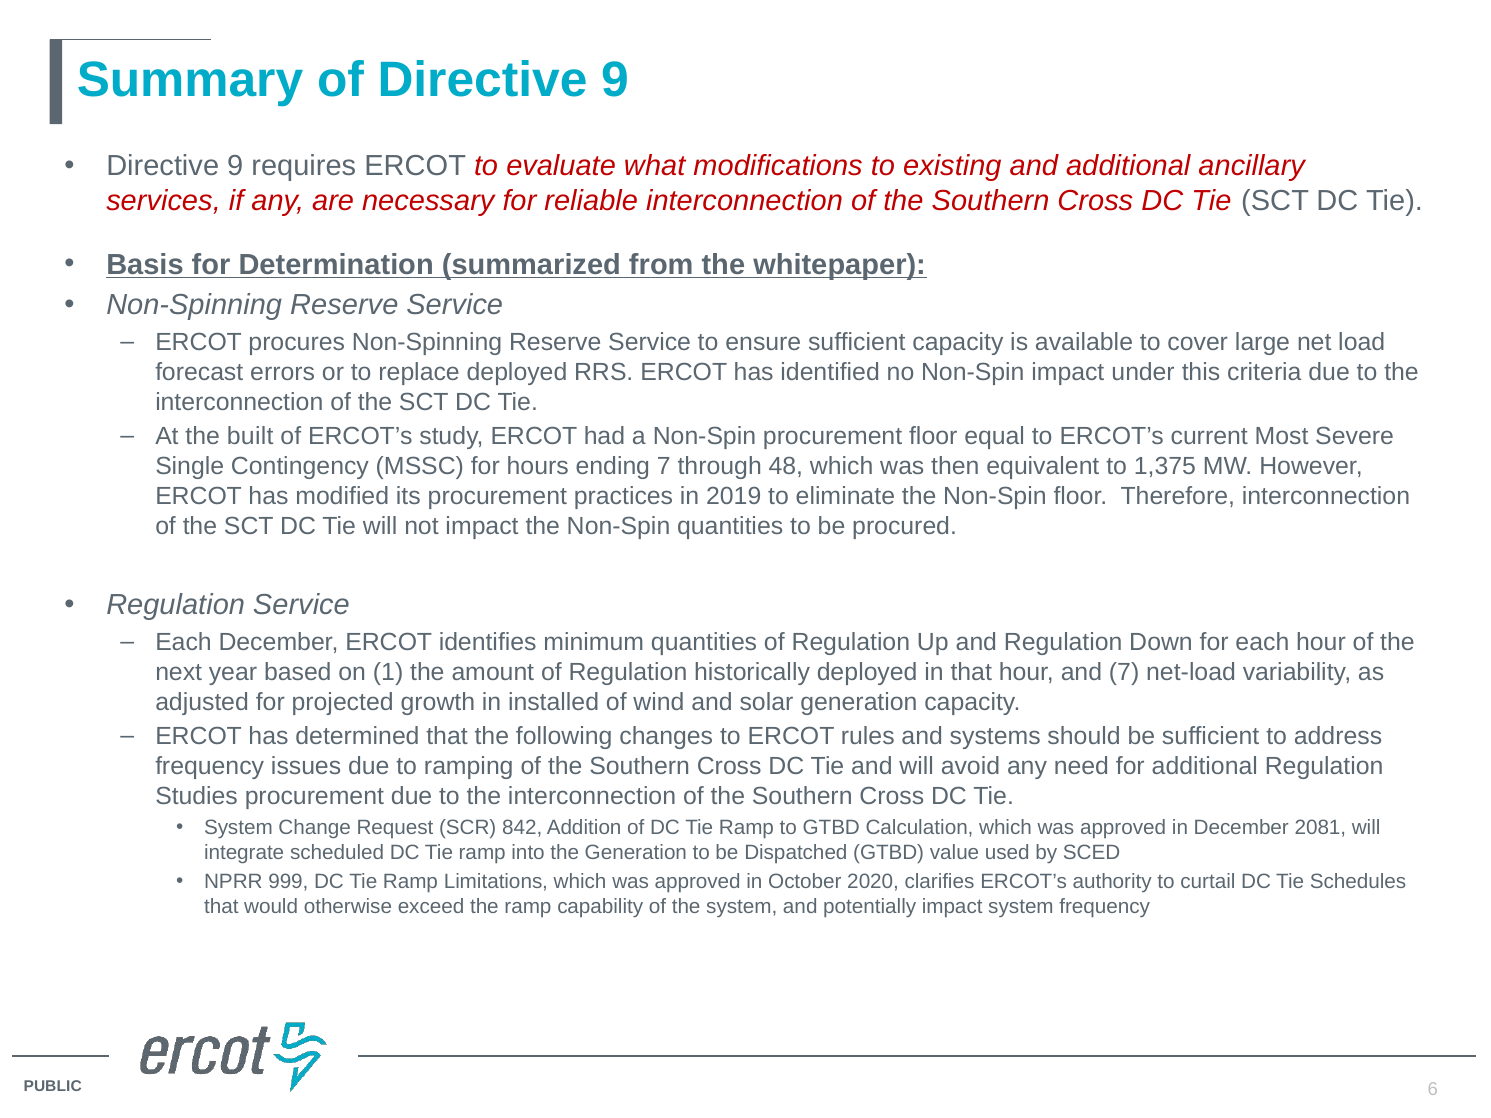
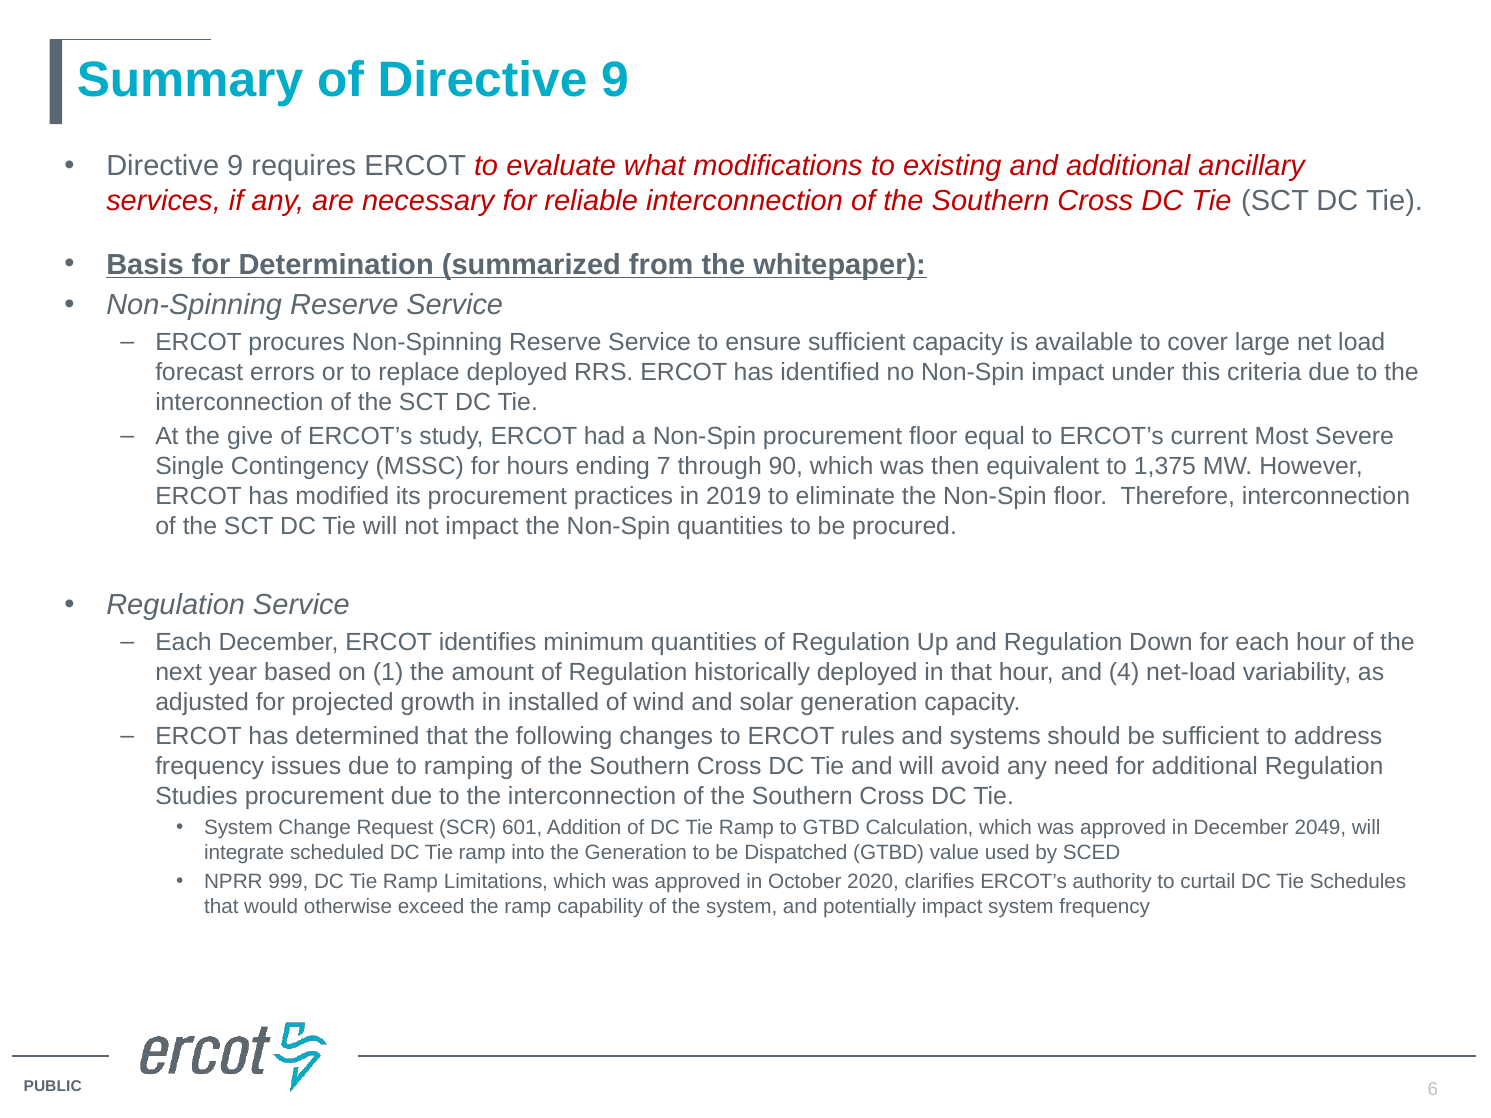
built: built -> give (250, 437)
48: 48 -> 90 (786, 467)
and 7: 7 -> 4 (1124, 672)
842: 842 -> 601 (522, 828)
2081: 2081 -> 2049 (1320, 828)
